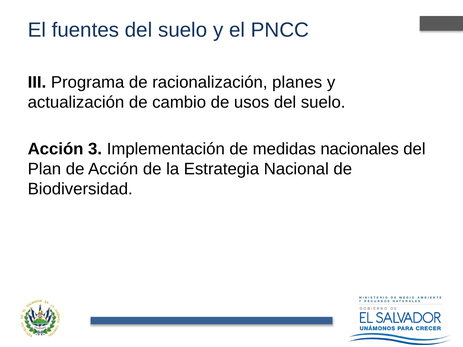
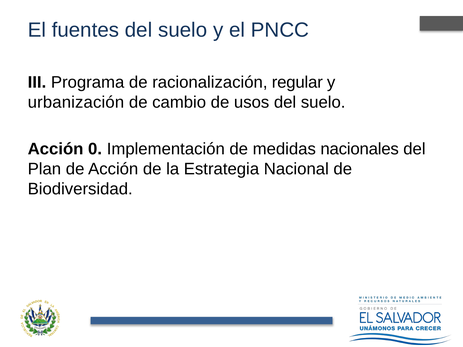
planes: planes -> regular (297, 82)
actualización: actualización -> urbanización (76, 102)
3: 3 -> 0 (95, 149)
